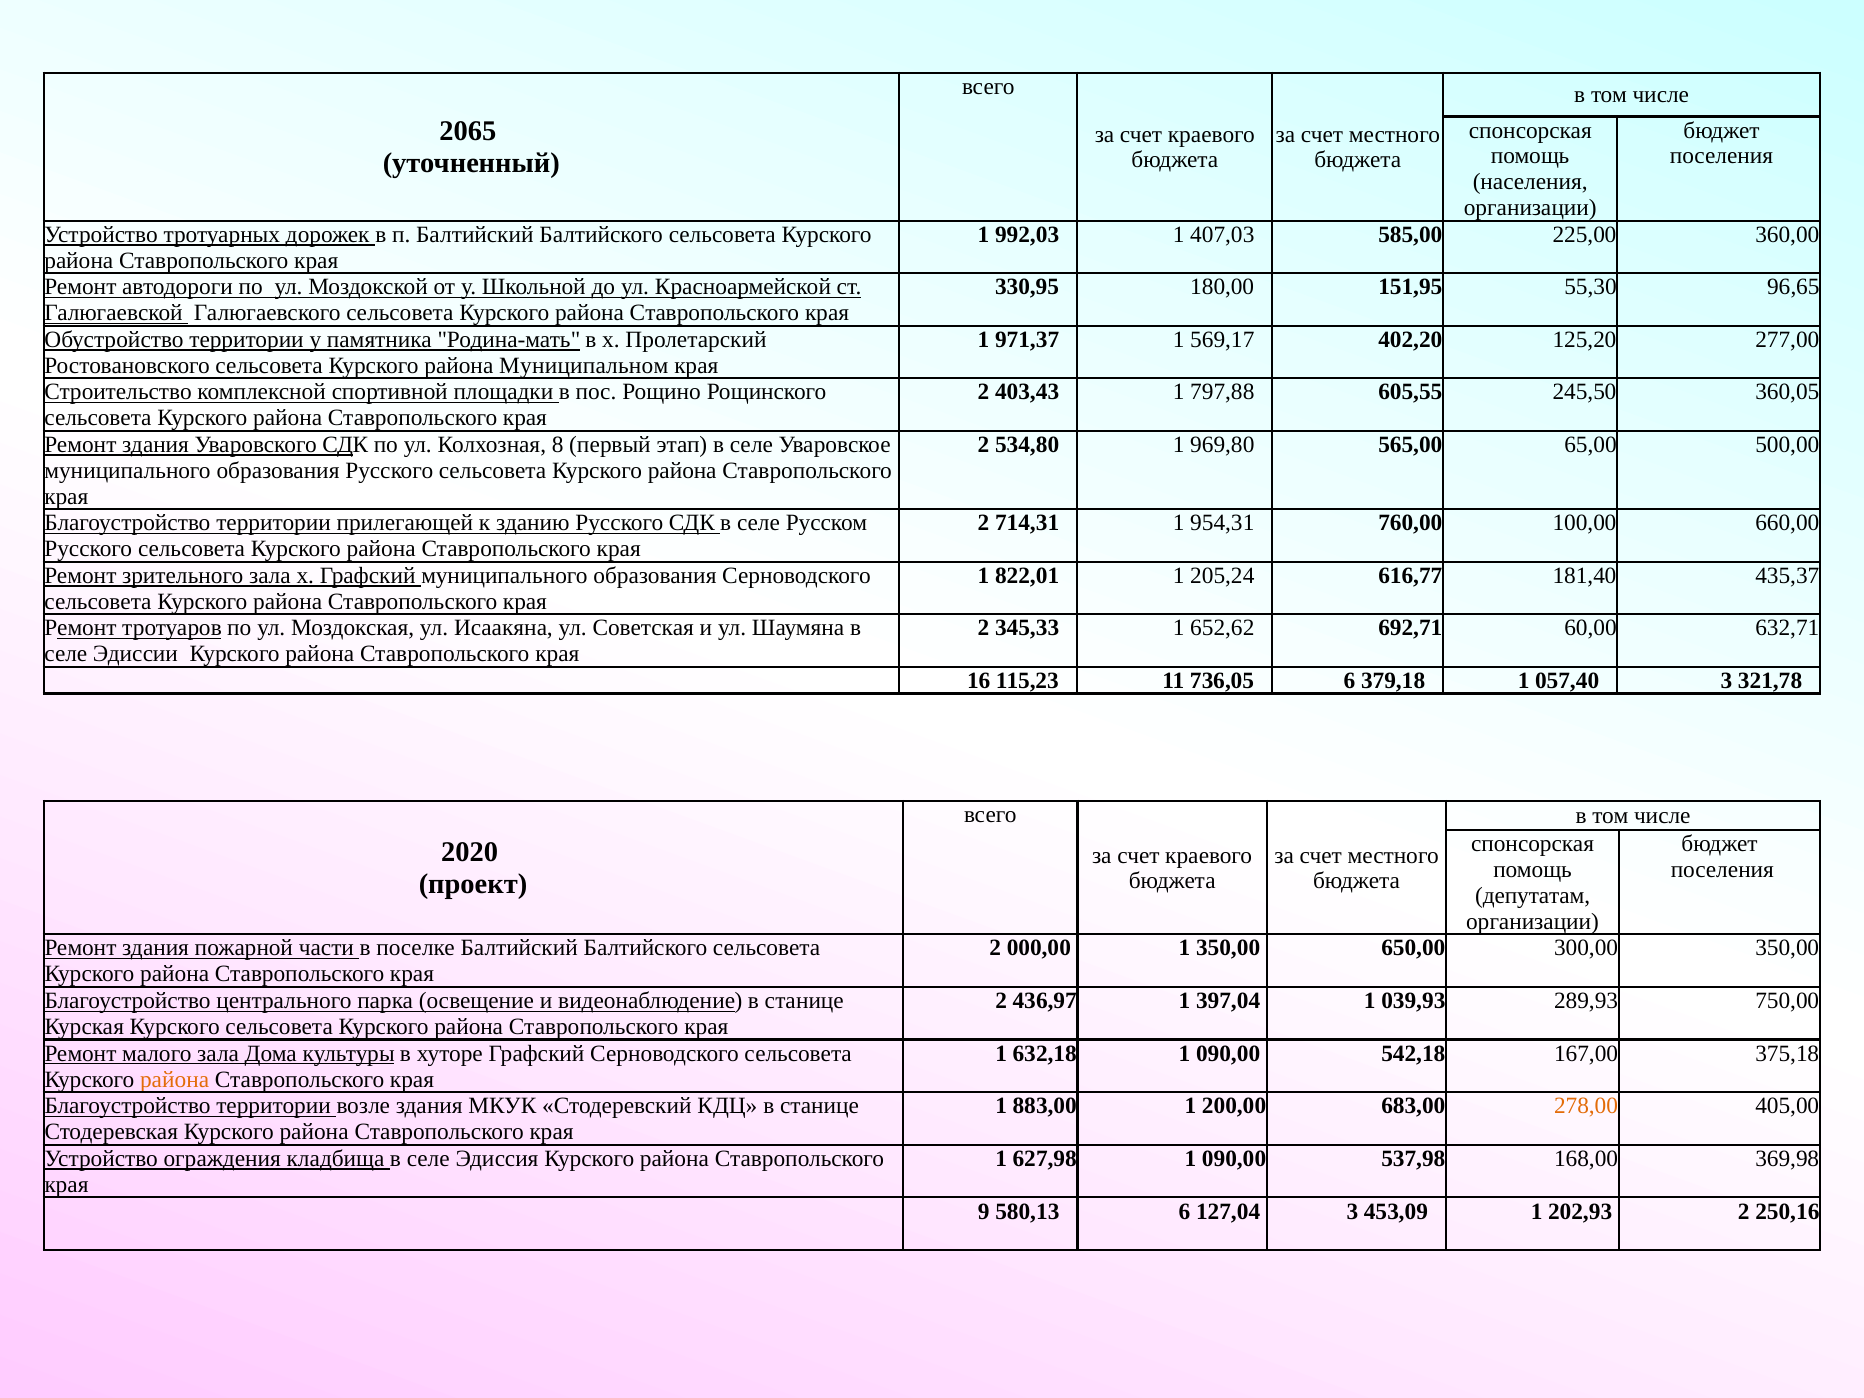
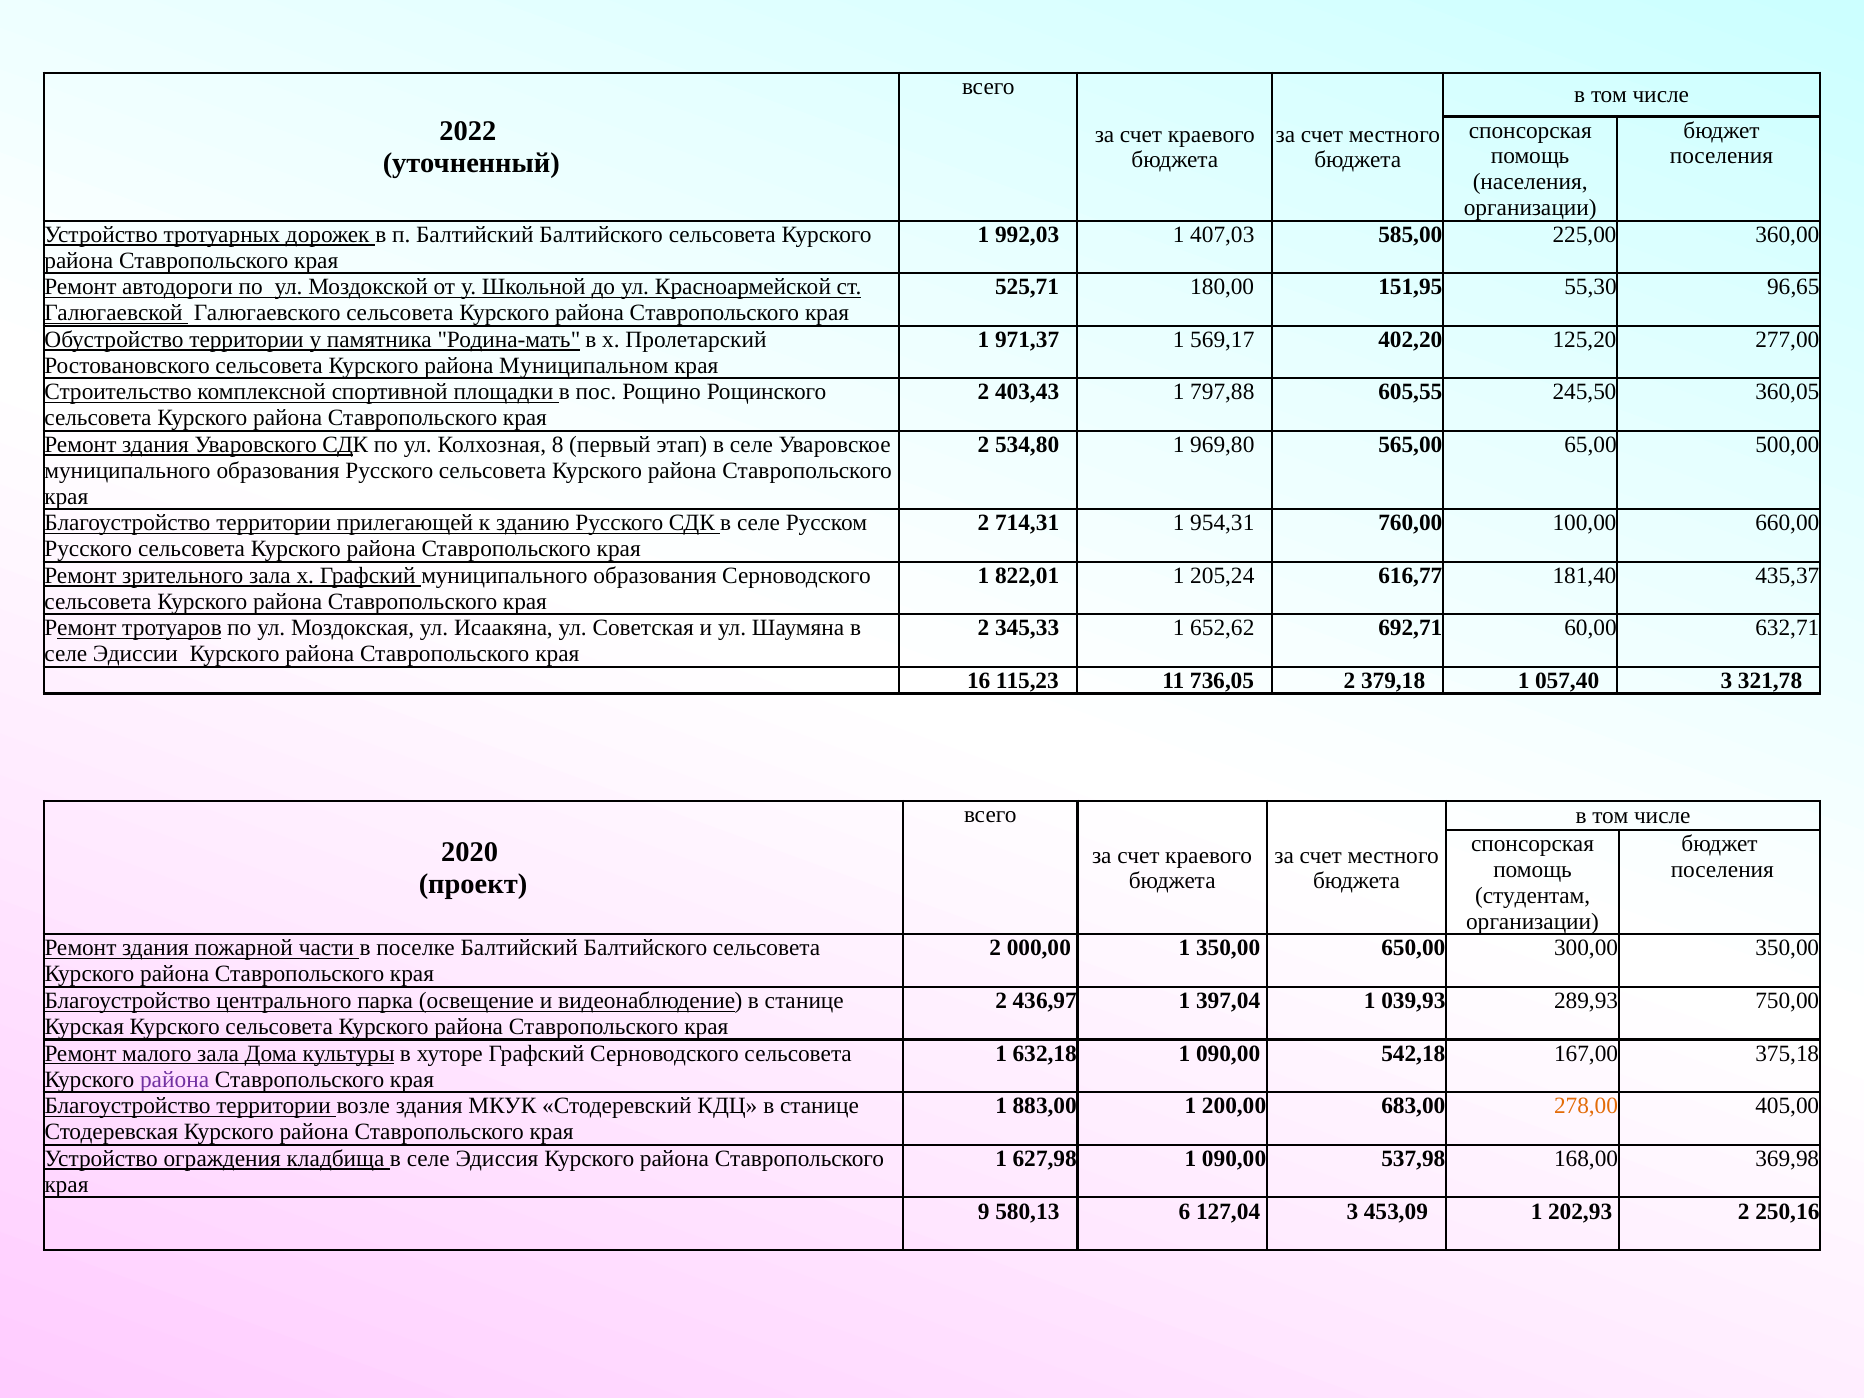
2065: 2065 -> 2022 (468, 132)
330,95: 330,95 -> 525,71 (1027, 287)
736,05 6: 6 -> 2 (1349, 681)
депутатам: депутатам -> студентам (1533, 896)
района colour: orange -> purple (175, 1079)
